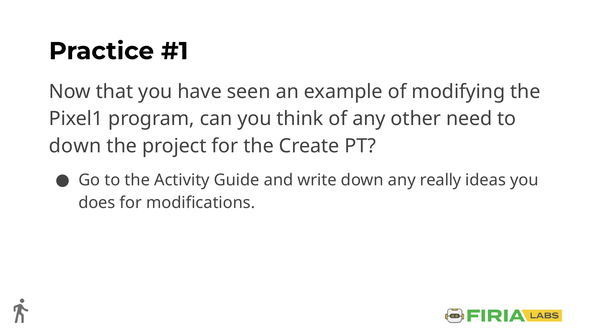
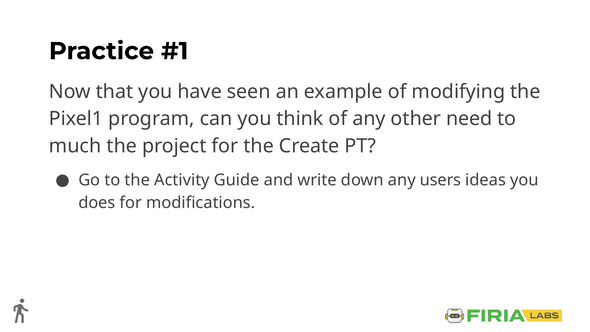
down: down -> much (75, 146)
really: really -> users (441, 180)
